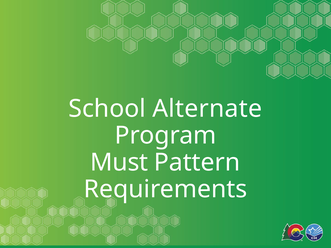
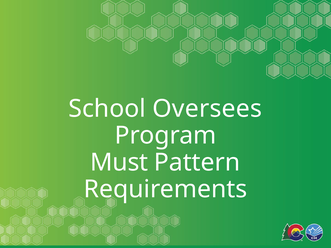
Alternate: Alternate -> Oversees (207, 109)
